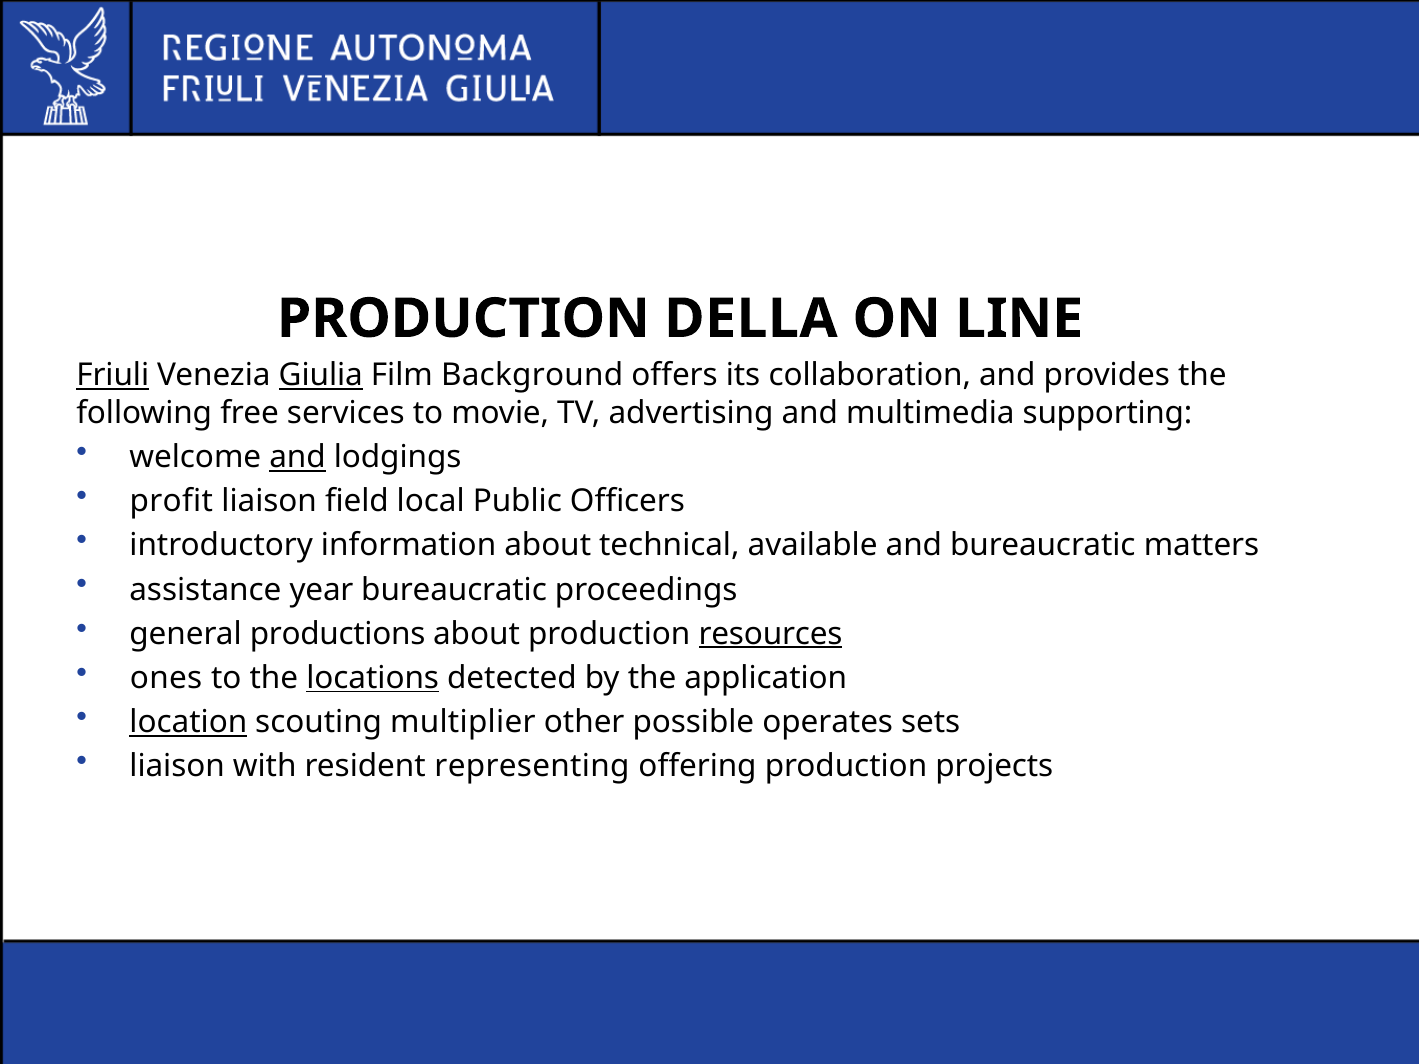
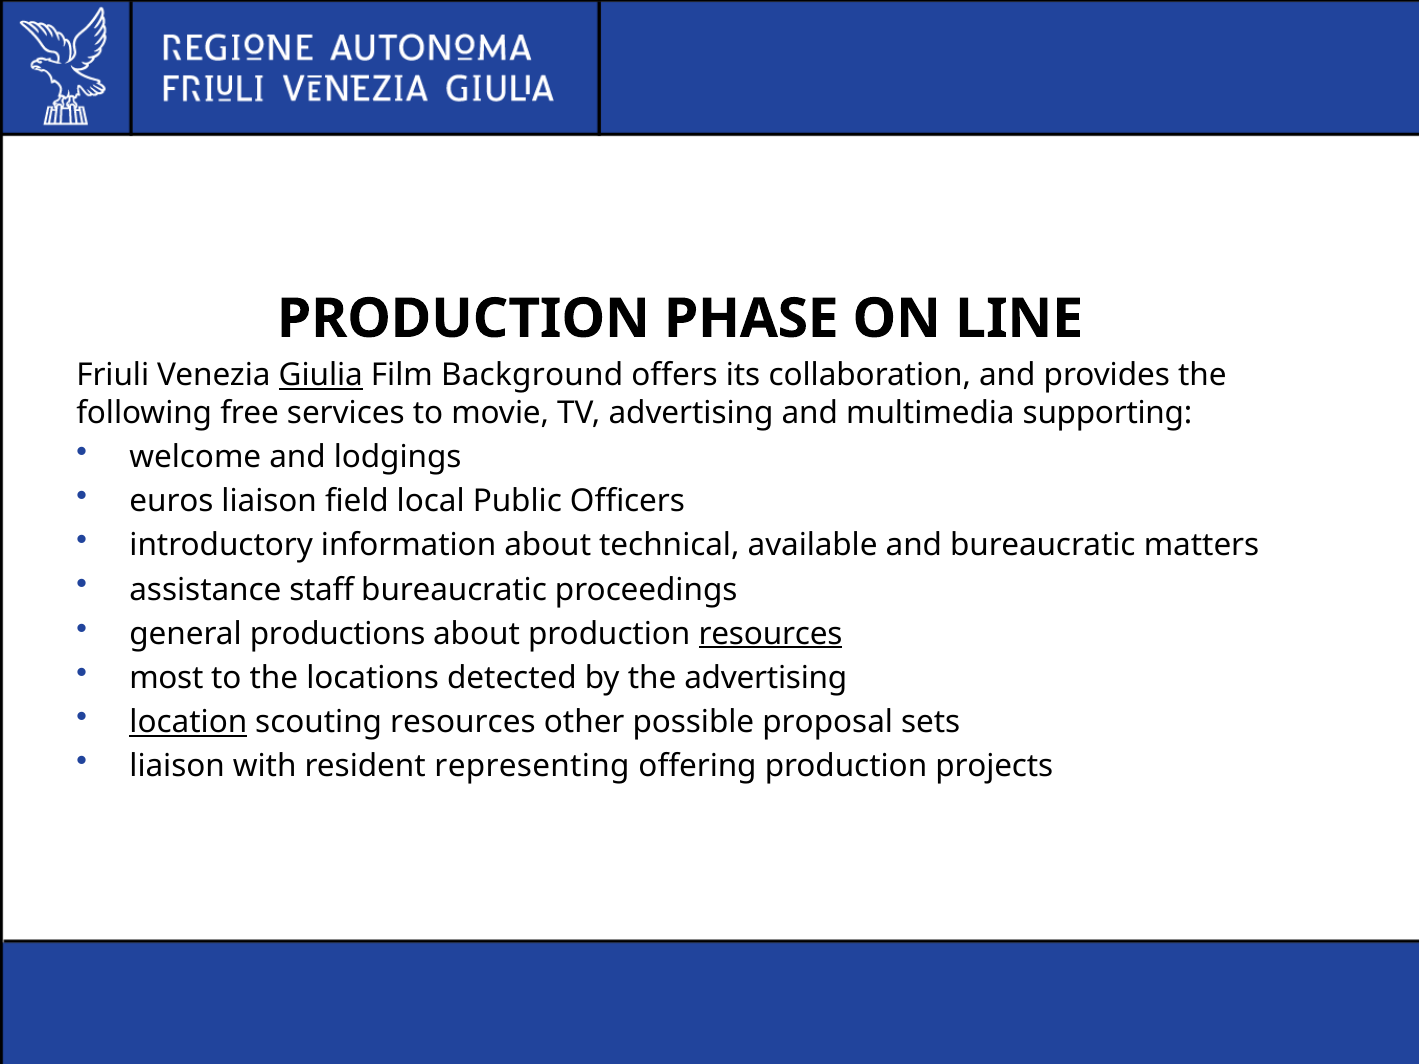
DELLA: DELLA -> PHASE (751, 319)
Friuli underline: present -> none (113, 375)
and underline: present -> none (297, 457)
profit: profit -> euros (172, 502)
year: year -> staff (322, 590)
ones: ones -> most (166, 678)
locations underline: present -> none (373, 678)
the application: application -> advertising (766, 678)
scouting multiplier: multiplier -> resources (463, 722)
operates: operates -> proposal (828, 722)
